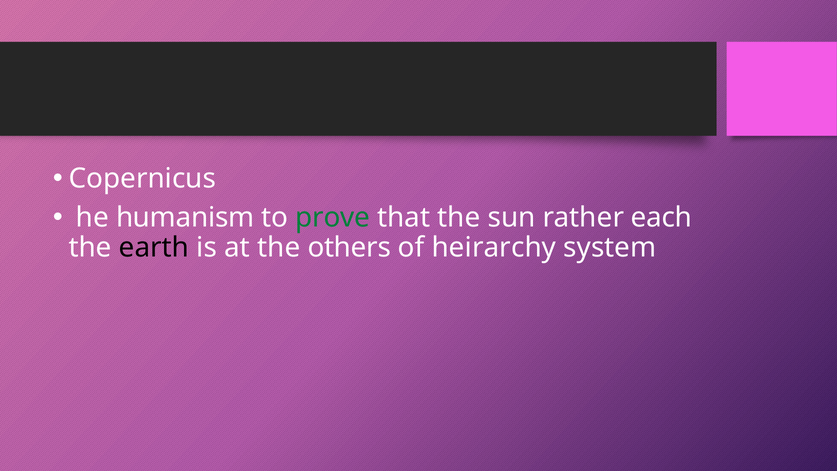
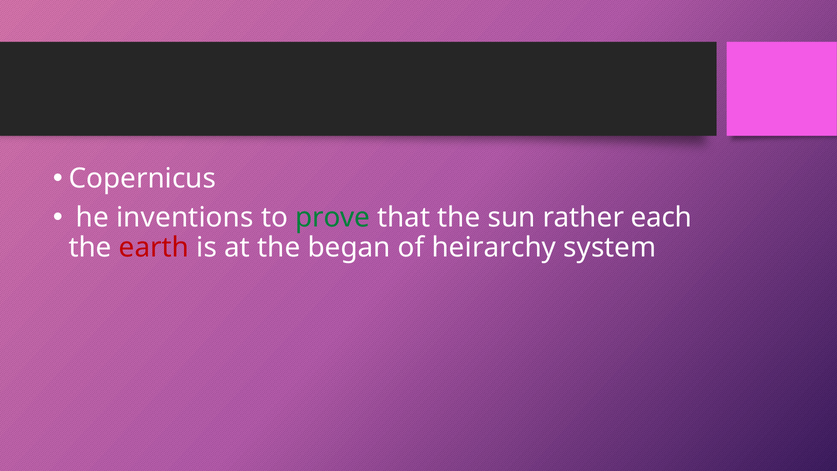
humanism: humanism -> inventions (185, 217)
earth colour: black -> red (154, 248)
others: others -> began (349, 248)
